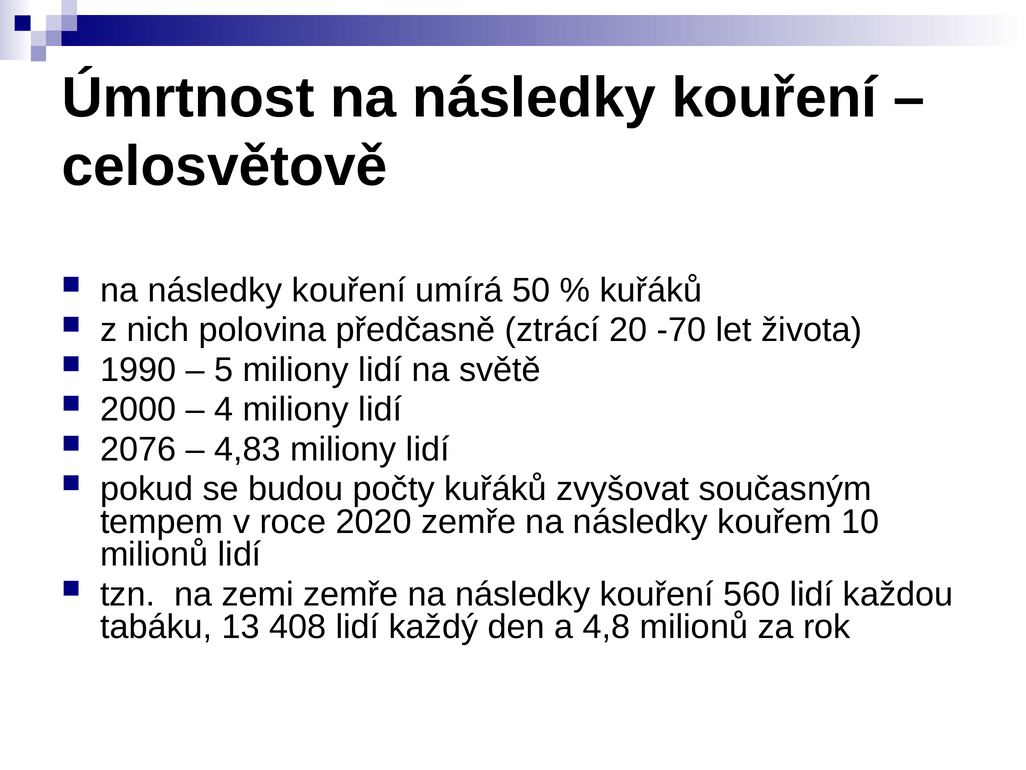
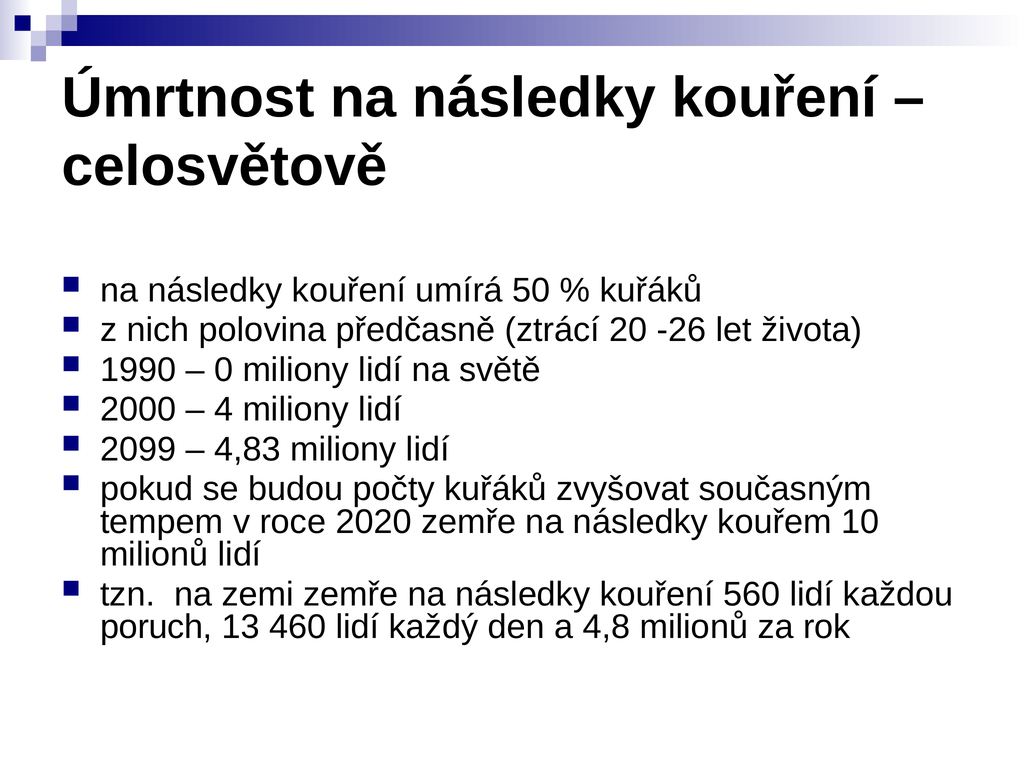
-70: -70 -> -26 (682, 330)
5: 5 -> 0 (224, 370)
2076: 2076 -> 2099 (138, 449)
tabáku: tabáku -> poruch (156, 627)
408: 408 -> 460 (298, 627)
